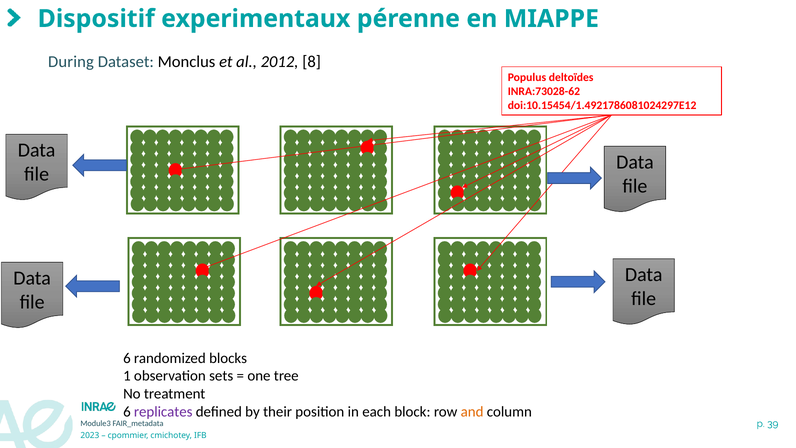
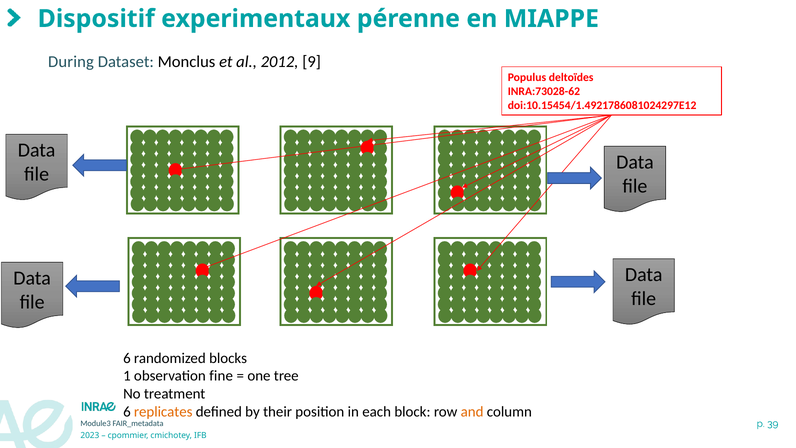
8: 8 -> 9 (312, 62)
sets: sets -> fine (221, 376)
replicates colour: purple -> orange (163, 412)
